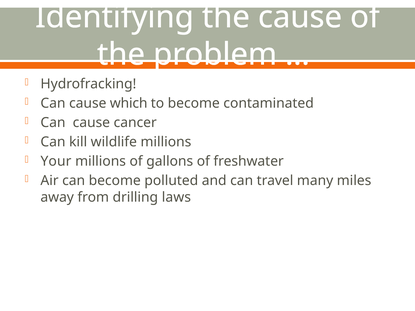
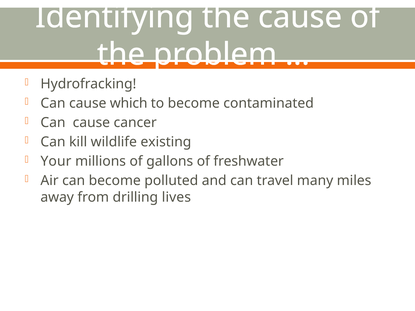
wildlife millions: millions -> existing (166, 142)
laws: laws -> lives (176, 197)
